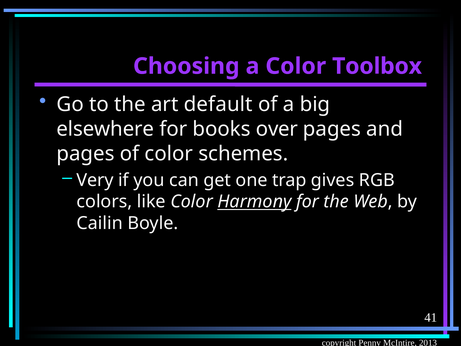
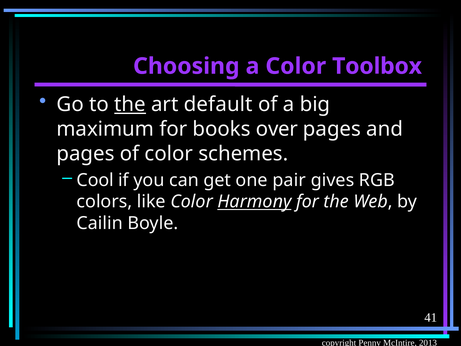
the underline: none -> present (130, 104)
elsewhere: elsewhere -> maximum (105, 129)
Very: Very -> Cool (95, 180)
trap: trap -> pair (289, 180)
